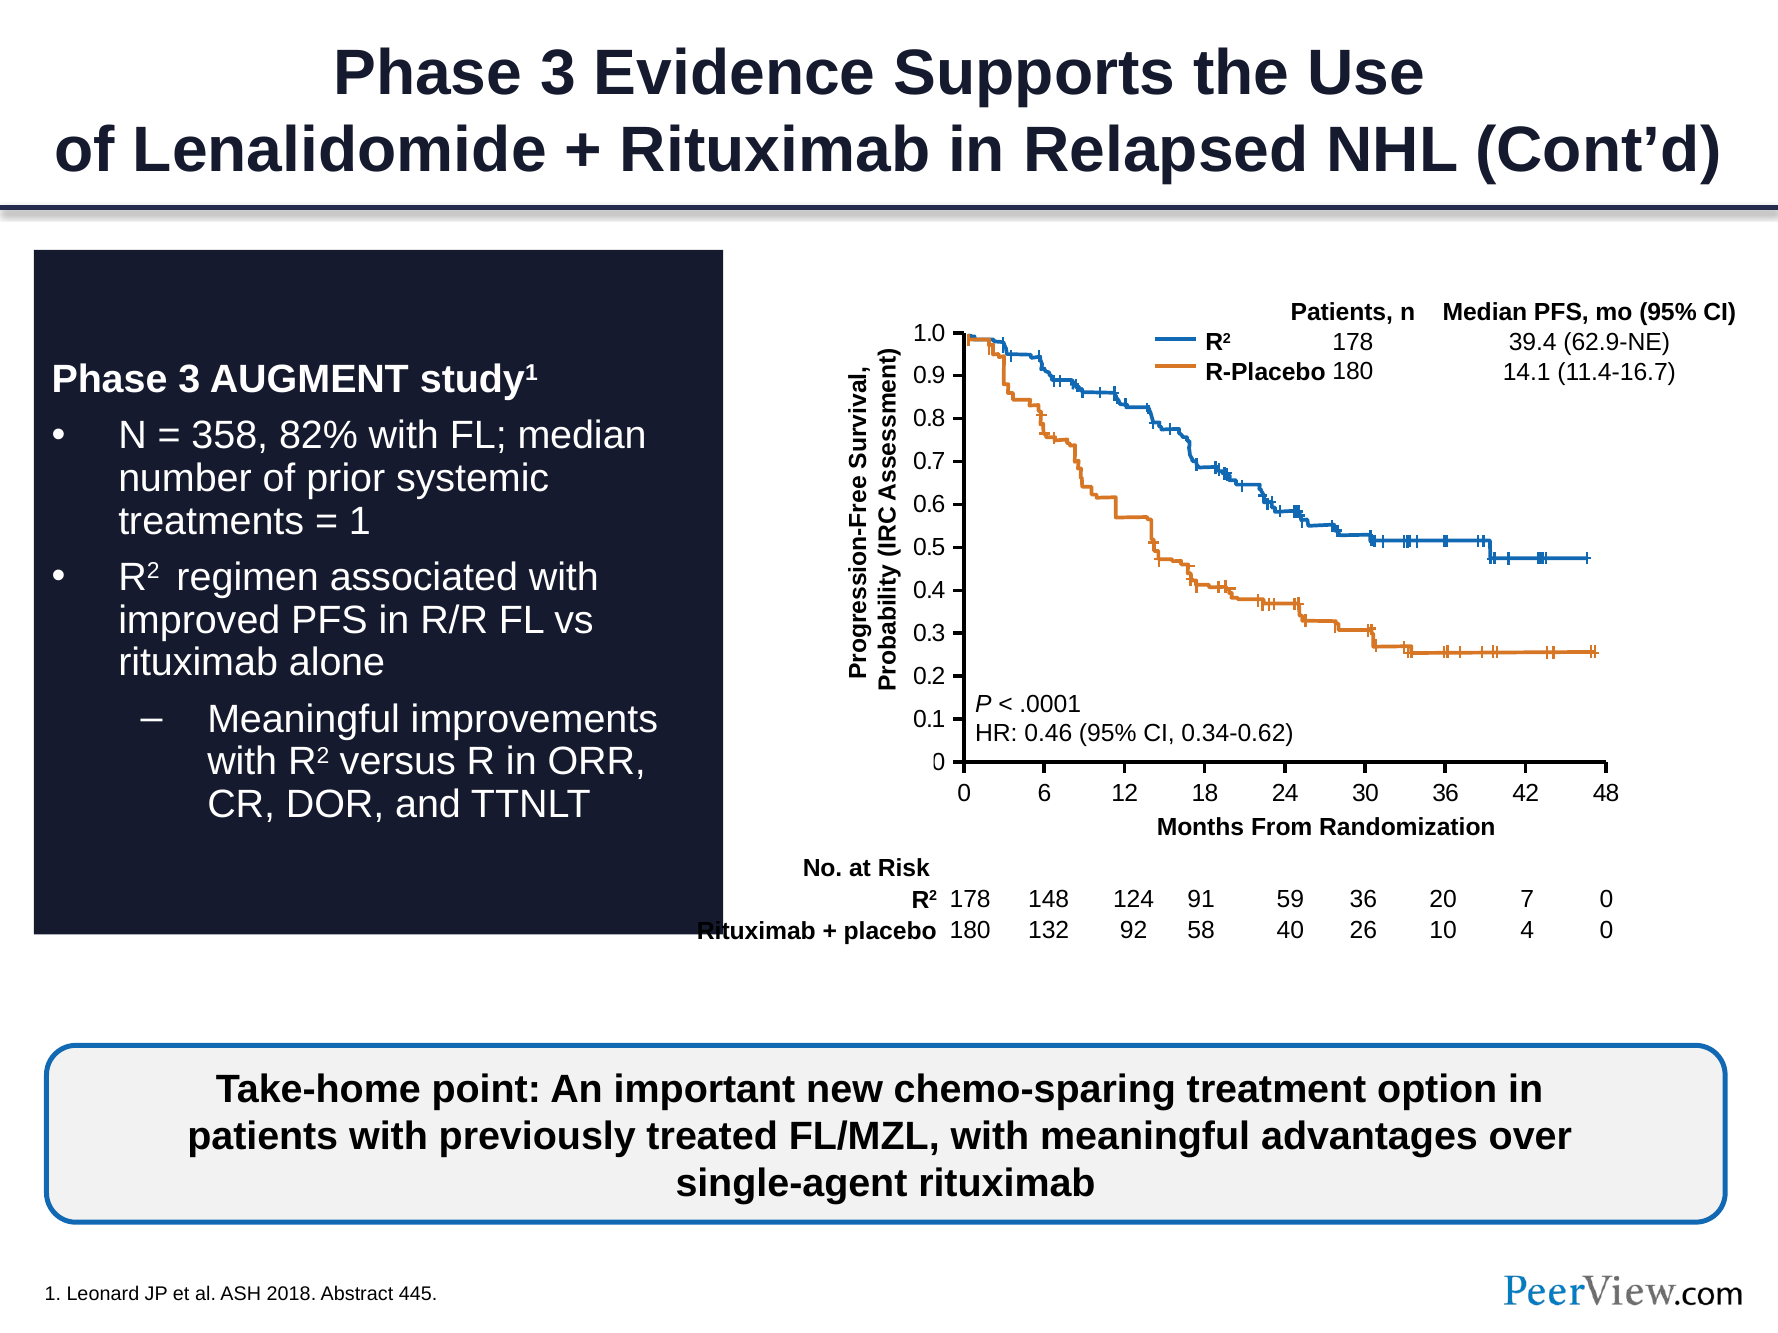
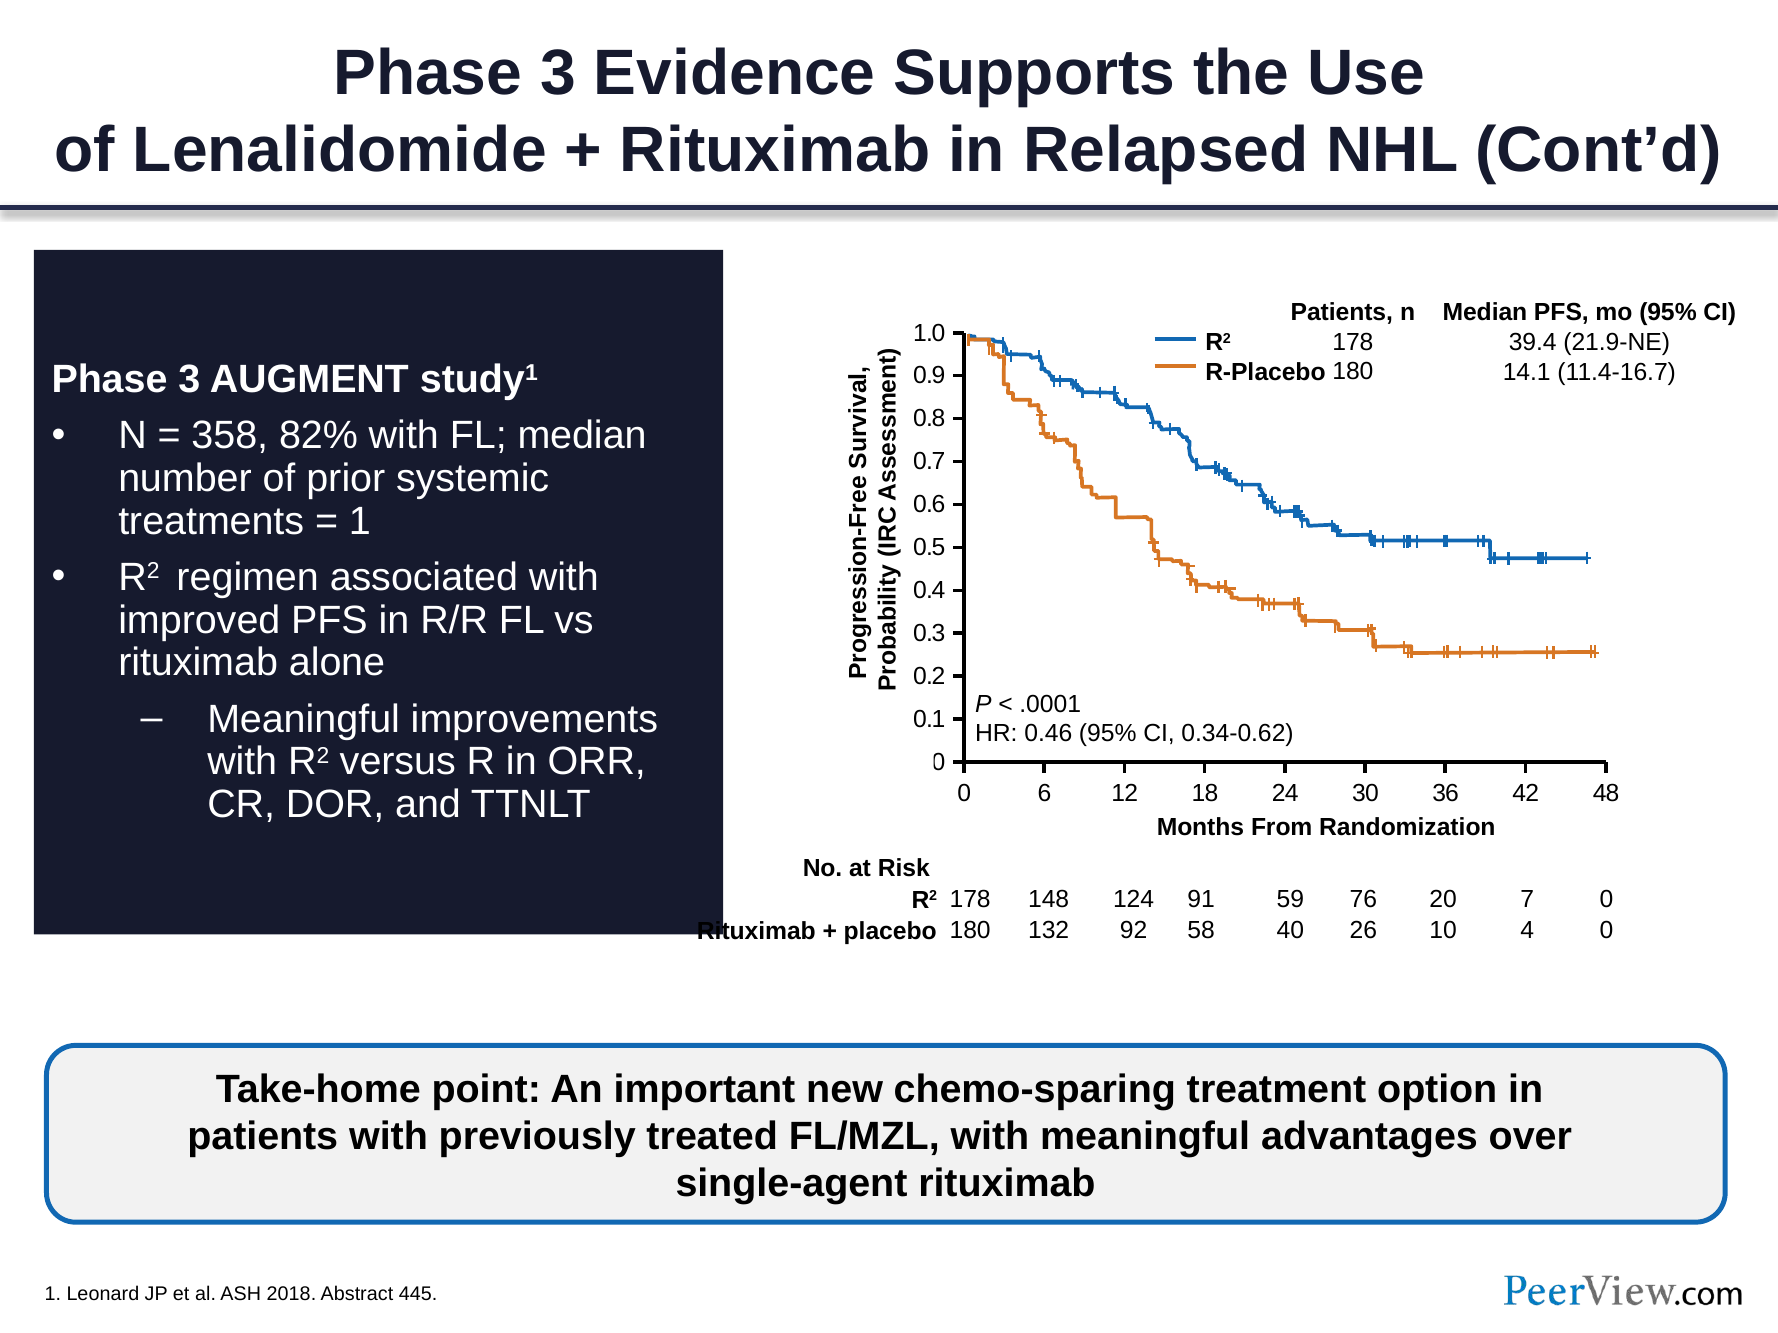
62.9-NE: 62.9-NE -> 21.9-NE (1617, 342)
59 36: 36 -> 76 (1363, 899)
